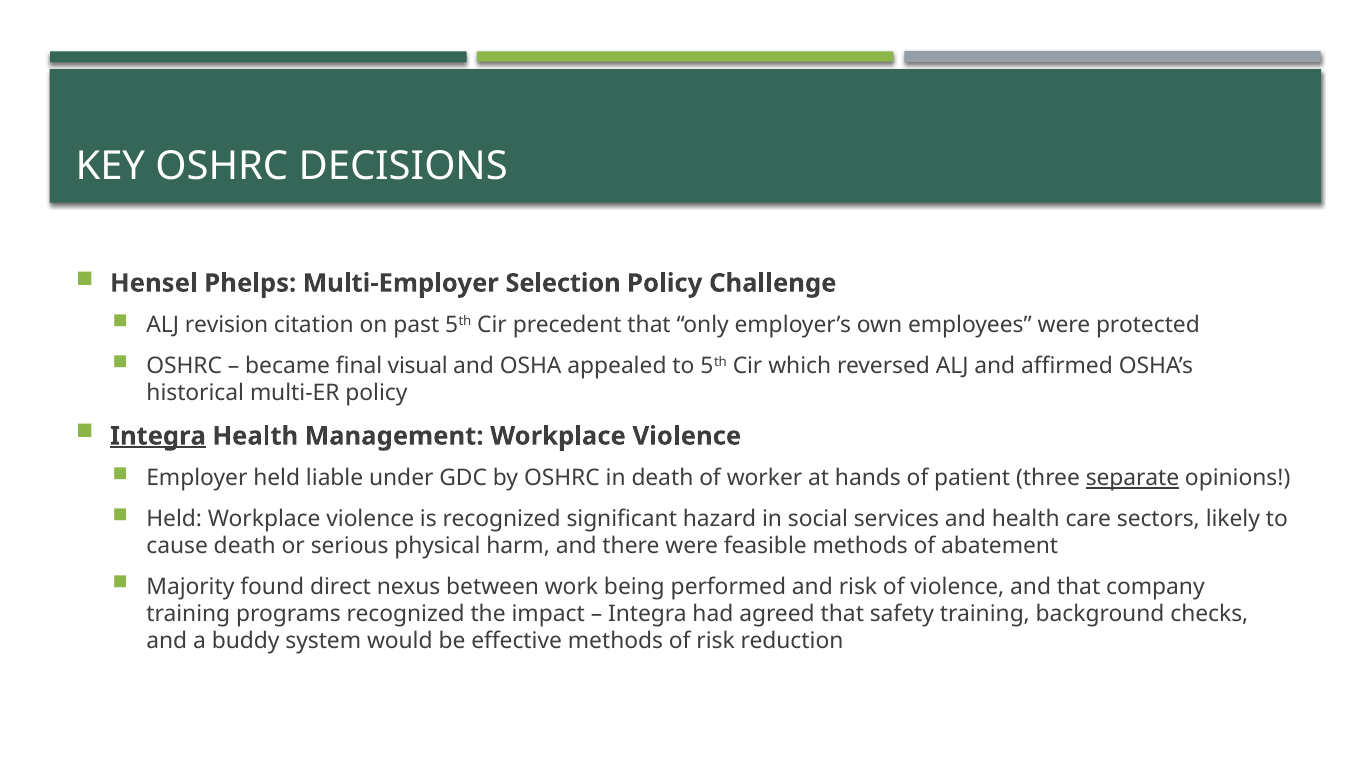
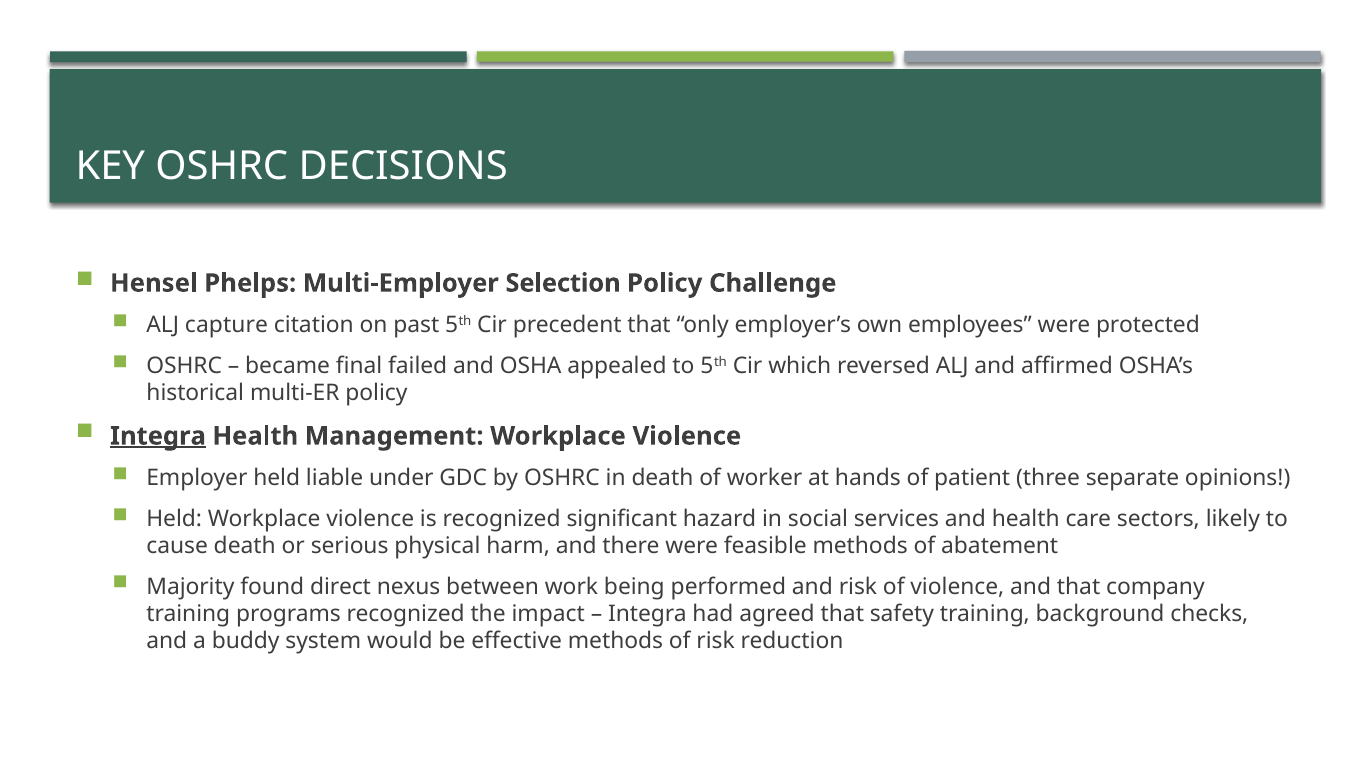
revision: revision -> capture (227, 325)
visual: visual -> failed (418, 366)
separate underline: present -> none (1133, 478)
